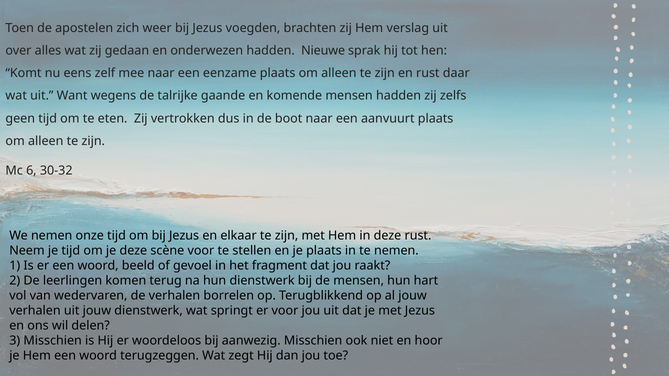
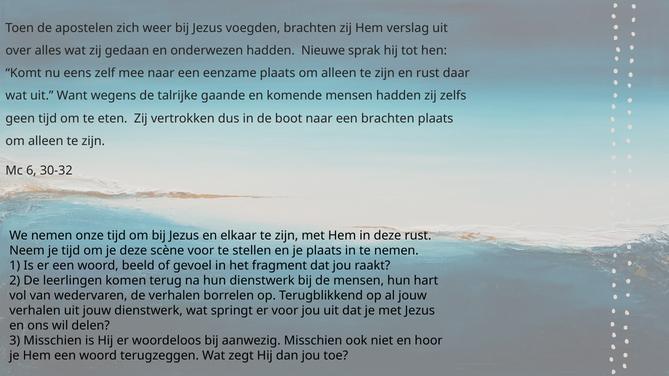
een aanvuurt: aanvuurt -> brachten (388, 118)
